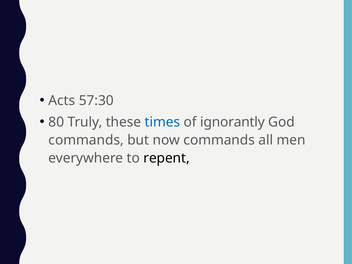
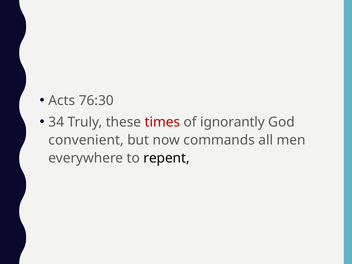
57:30: 57:30 -> 76:30 (96, 101)
80: 80 -> 34 (56, 122)
times colour: blue -> red (162, 122)
commands: commands -> convenient (86, 140)
